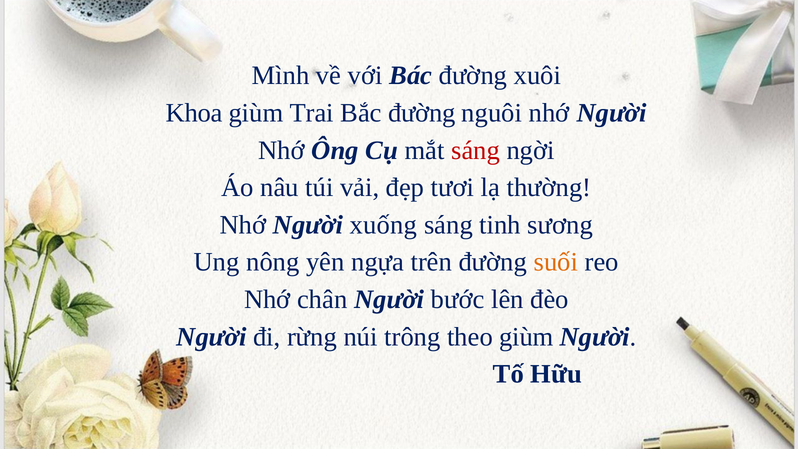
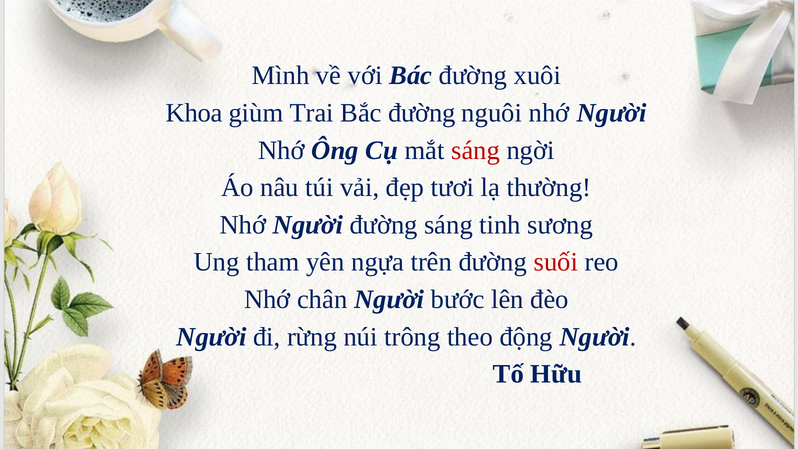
Người xuống: xuống -> đường (384, 225)
nông: nông -> tham (273, 262)
suối colour: orange -> red (556, 262)
theo giùm: giùm -> động (526, 337)
